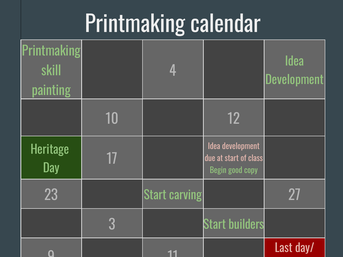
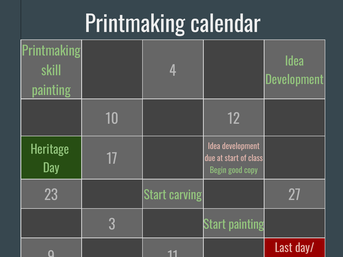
Start builders: builders -> painting (246, 225)
